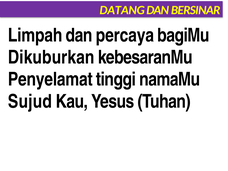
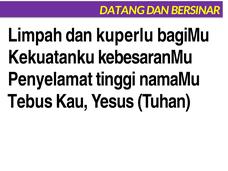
percaya: percaya -> kuperlu (125, 35)
Dikuburkan: Dikuburkan -> Kekuatanku (51, 57)
Sujud: Sujud -> Tebus (30, 101)
